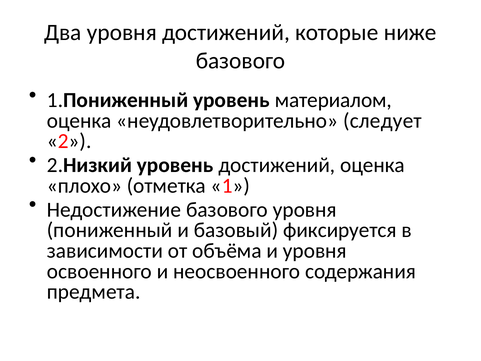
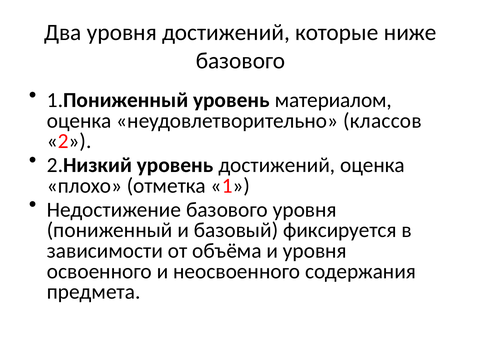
следует: следует -> классов (382, 121)
